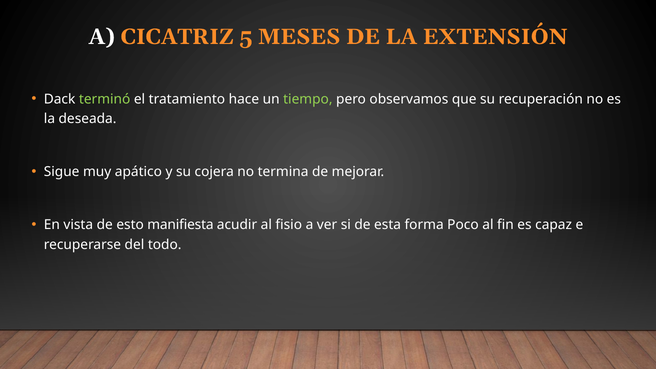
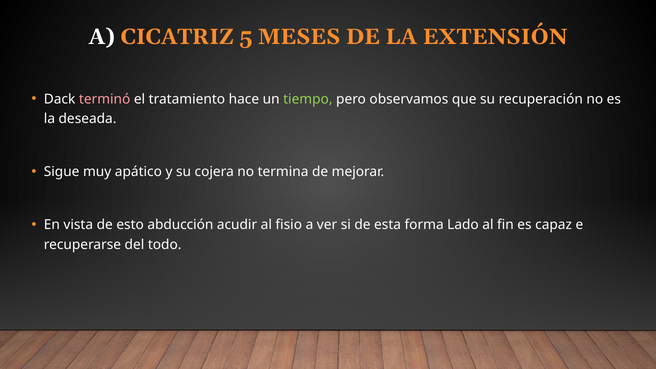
terminó colour: light green -> pink (105, 99)
manifiesta: manifiesta -> abducción (180, 225)
Poco: Poco -> Lado (463, 225)
